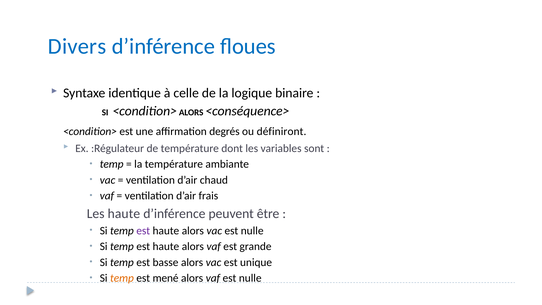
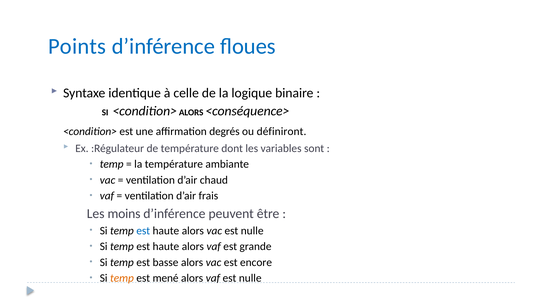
Divers: Divers -> Points (77, 46)
Les haute: haute -> moins (124, 214)
est colour: purple -> blue (143, 231)
unique: unique -> encore (256, 262)
